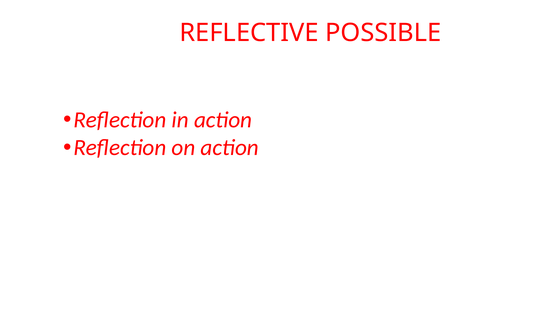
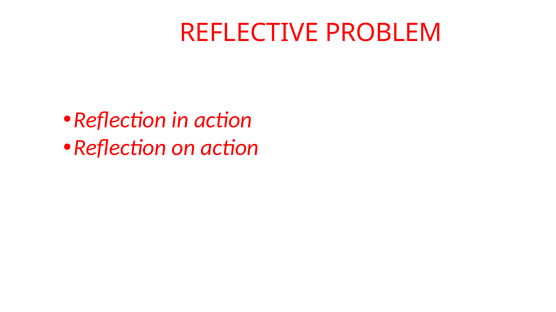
POSSIBLE: POSSIBLE -> PROBLEM (383, 33)
